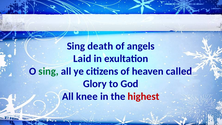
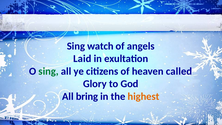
death: death -> watch (100, 46)
knee: knee -> bring (87, 96)
highest colour: red -> orange (143, 96)
